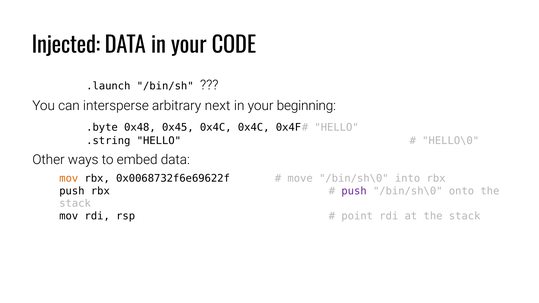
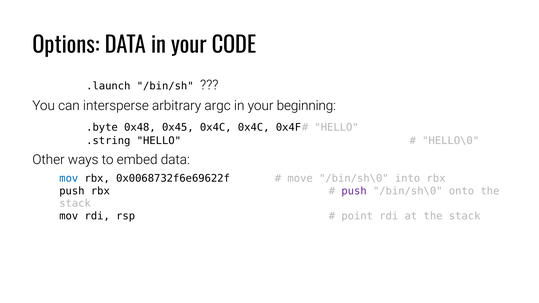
Injected: Injected -> Options (66, 45)
next: next -> argc (218, 106)
mov colour: orange -> blue (69, 178)
